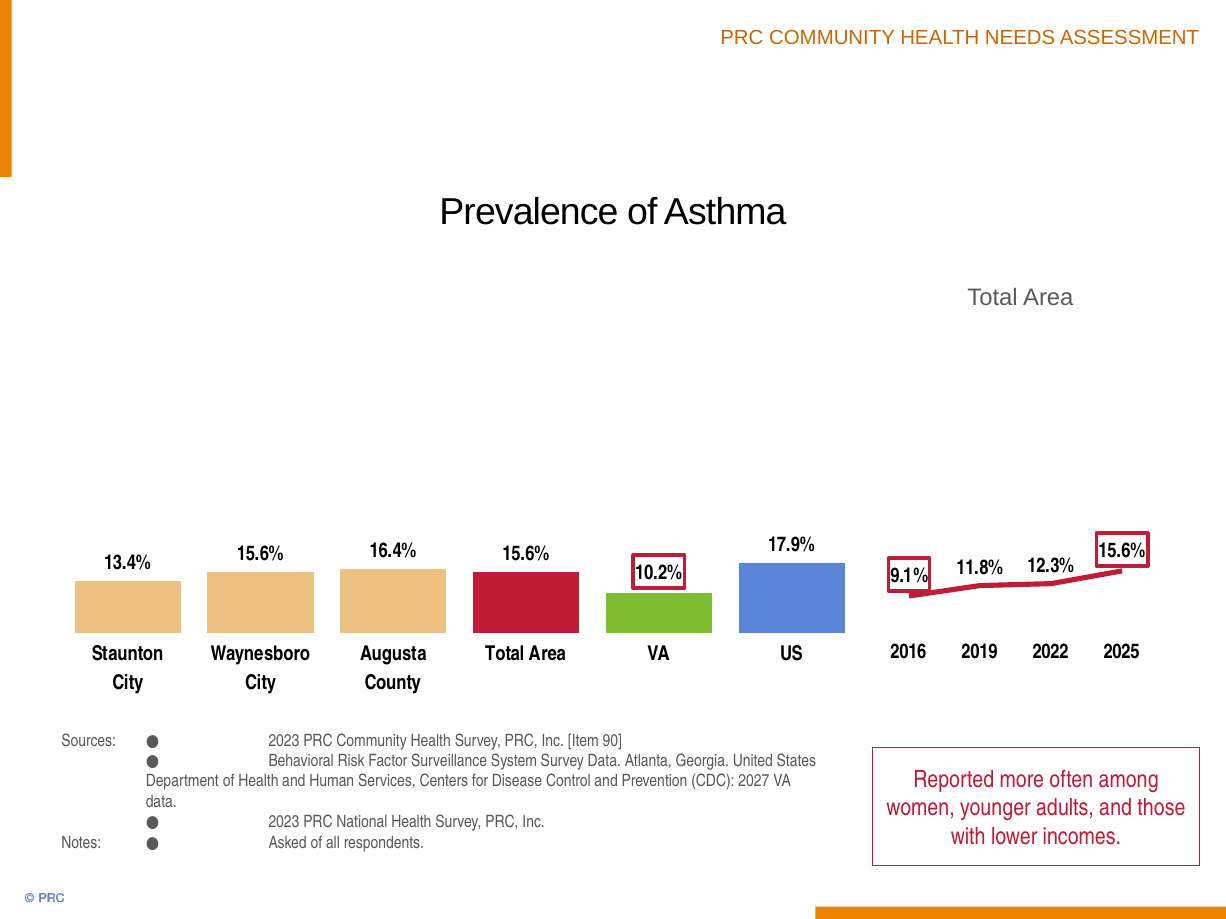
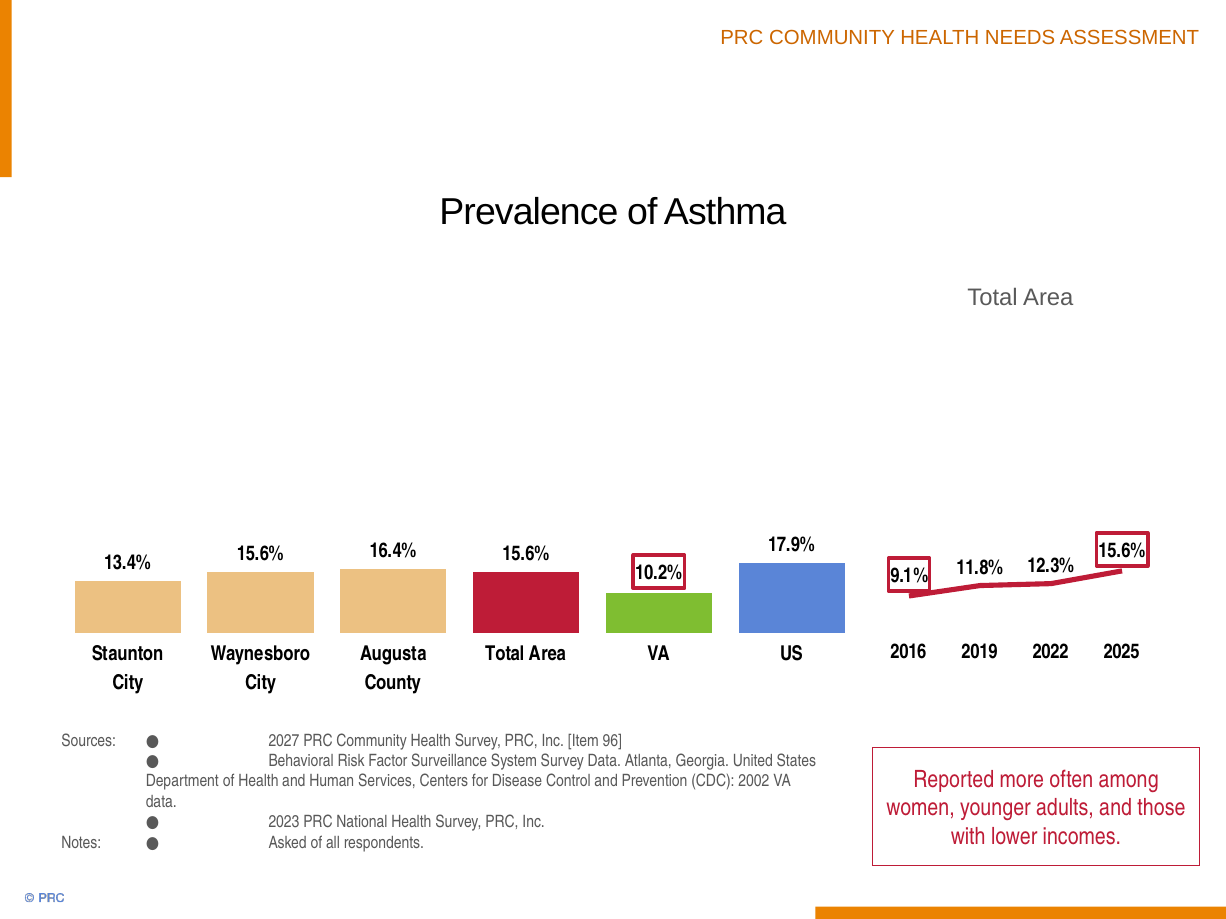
2023: 2023 -> 2027 (284, 741)
90: 90 -> 96 (612, 741)
2027: 2027 -> 2002 (754, 782)
